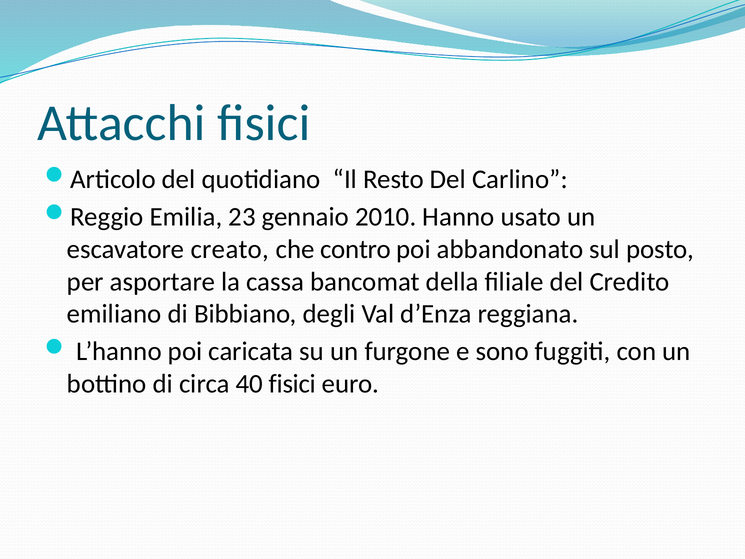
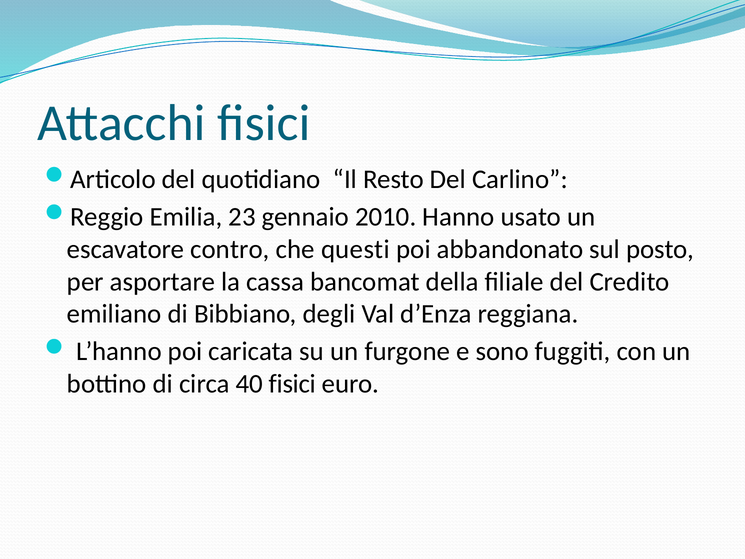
creato: creato -> contro (230, 249)
contro: contro -> questi (355, 249)
